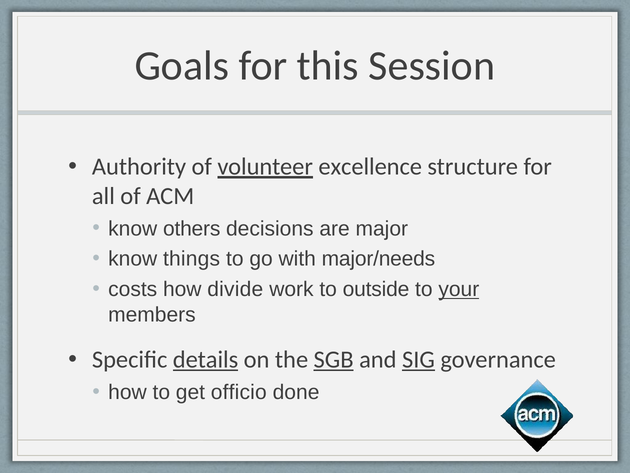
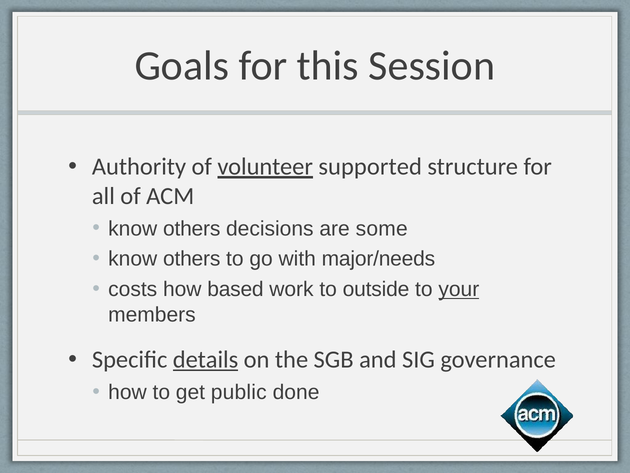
excellence: excellence -> supported (370, 167)
major: major -> some (382, 228)
things: things -> others (192, 259)
divide: divide -> based (235, 289)
SGB underline: present -> none (334, 359)
SIG underline: present -> none (418, 359)
officio: officio -> public (239, 392)
